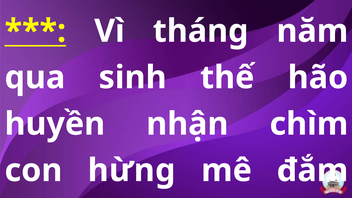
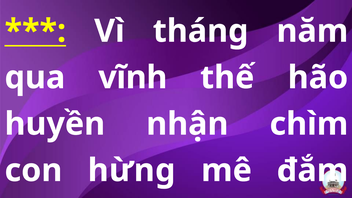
sinh: sinh -> vĩnh (133, 78)
